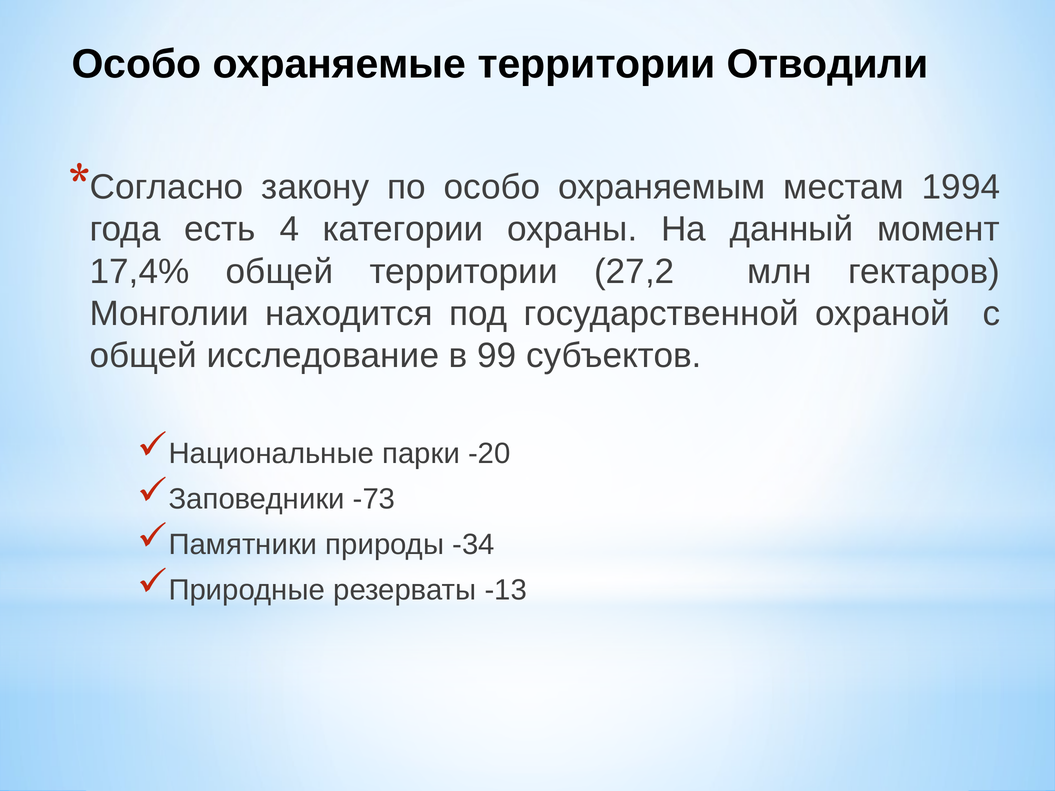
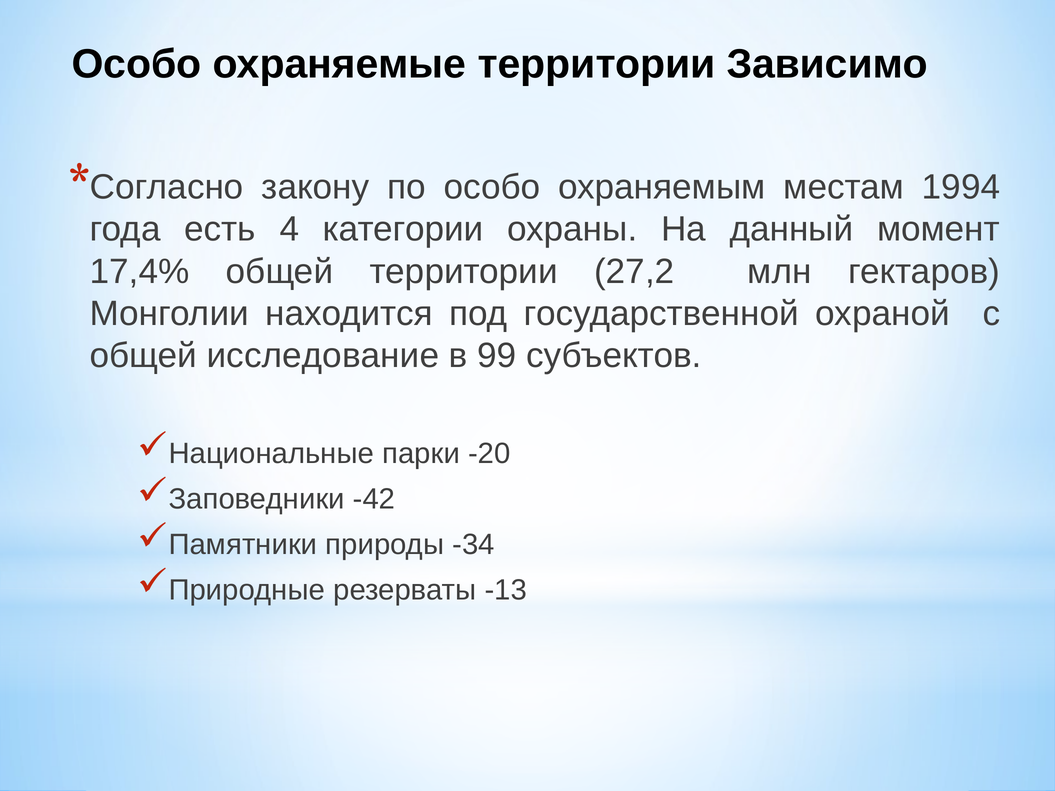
Отводили: Отводили -> Зависимо (827, 64)
-73: -73 -> -42 (374, 499)
